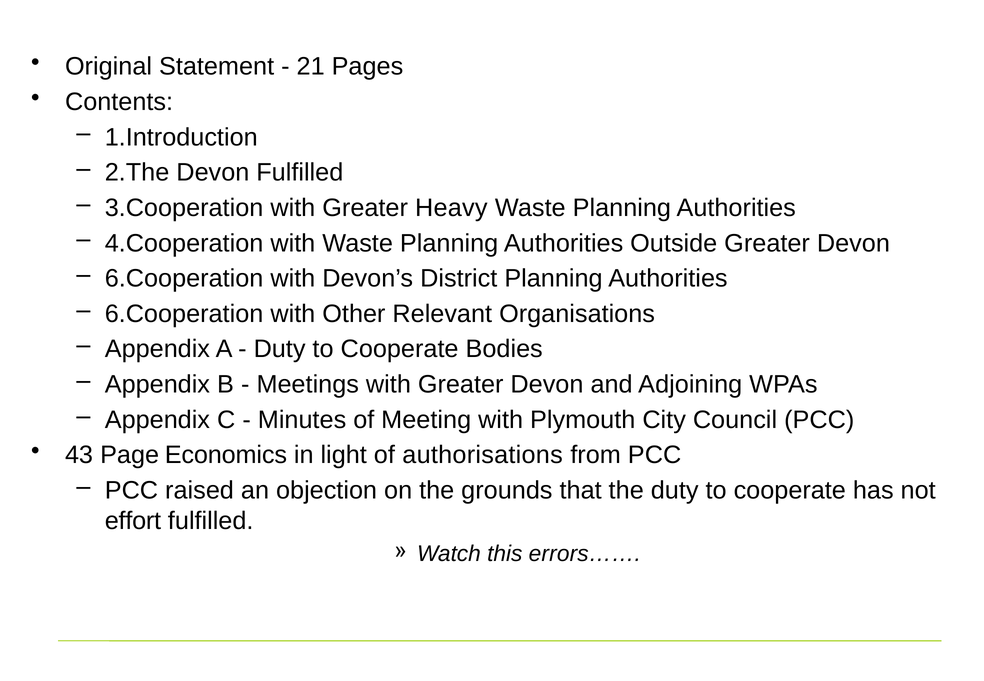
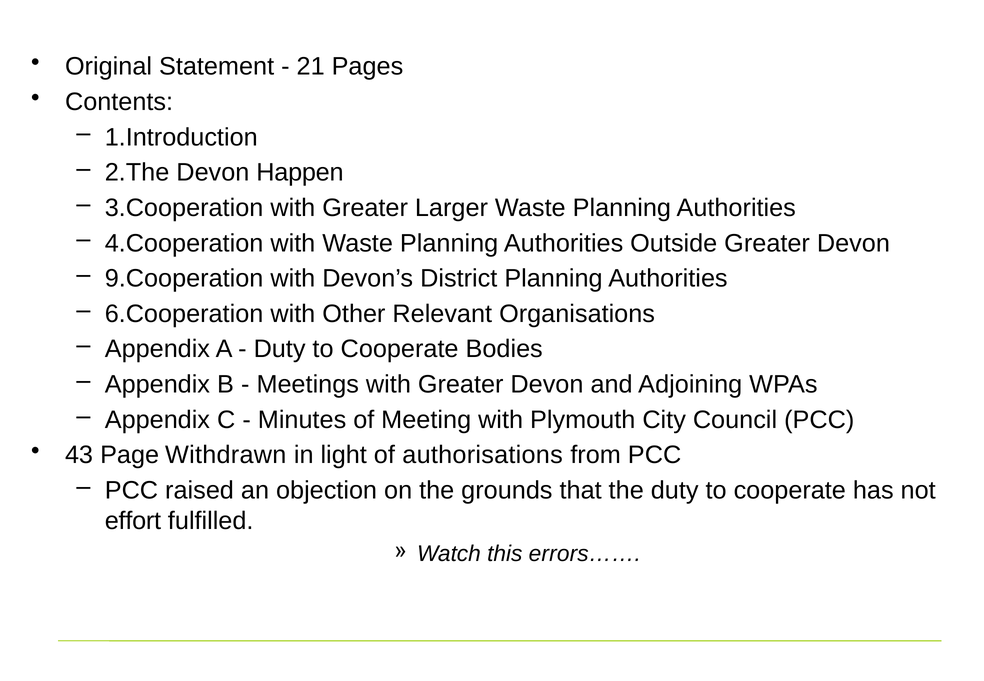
Devon Fulfilled: Fulfilled -> Happen (300, 173)
Heavy: Heavy -> Larger (451, 208)
6.Cooperation: 6.Cooperation -> 9.Cooperation (184, 279)
Economics: Economics -> Withdrawn (226, 455)
